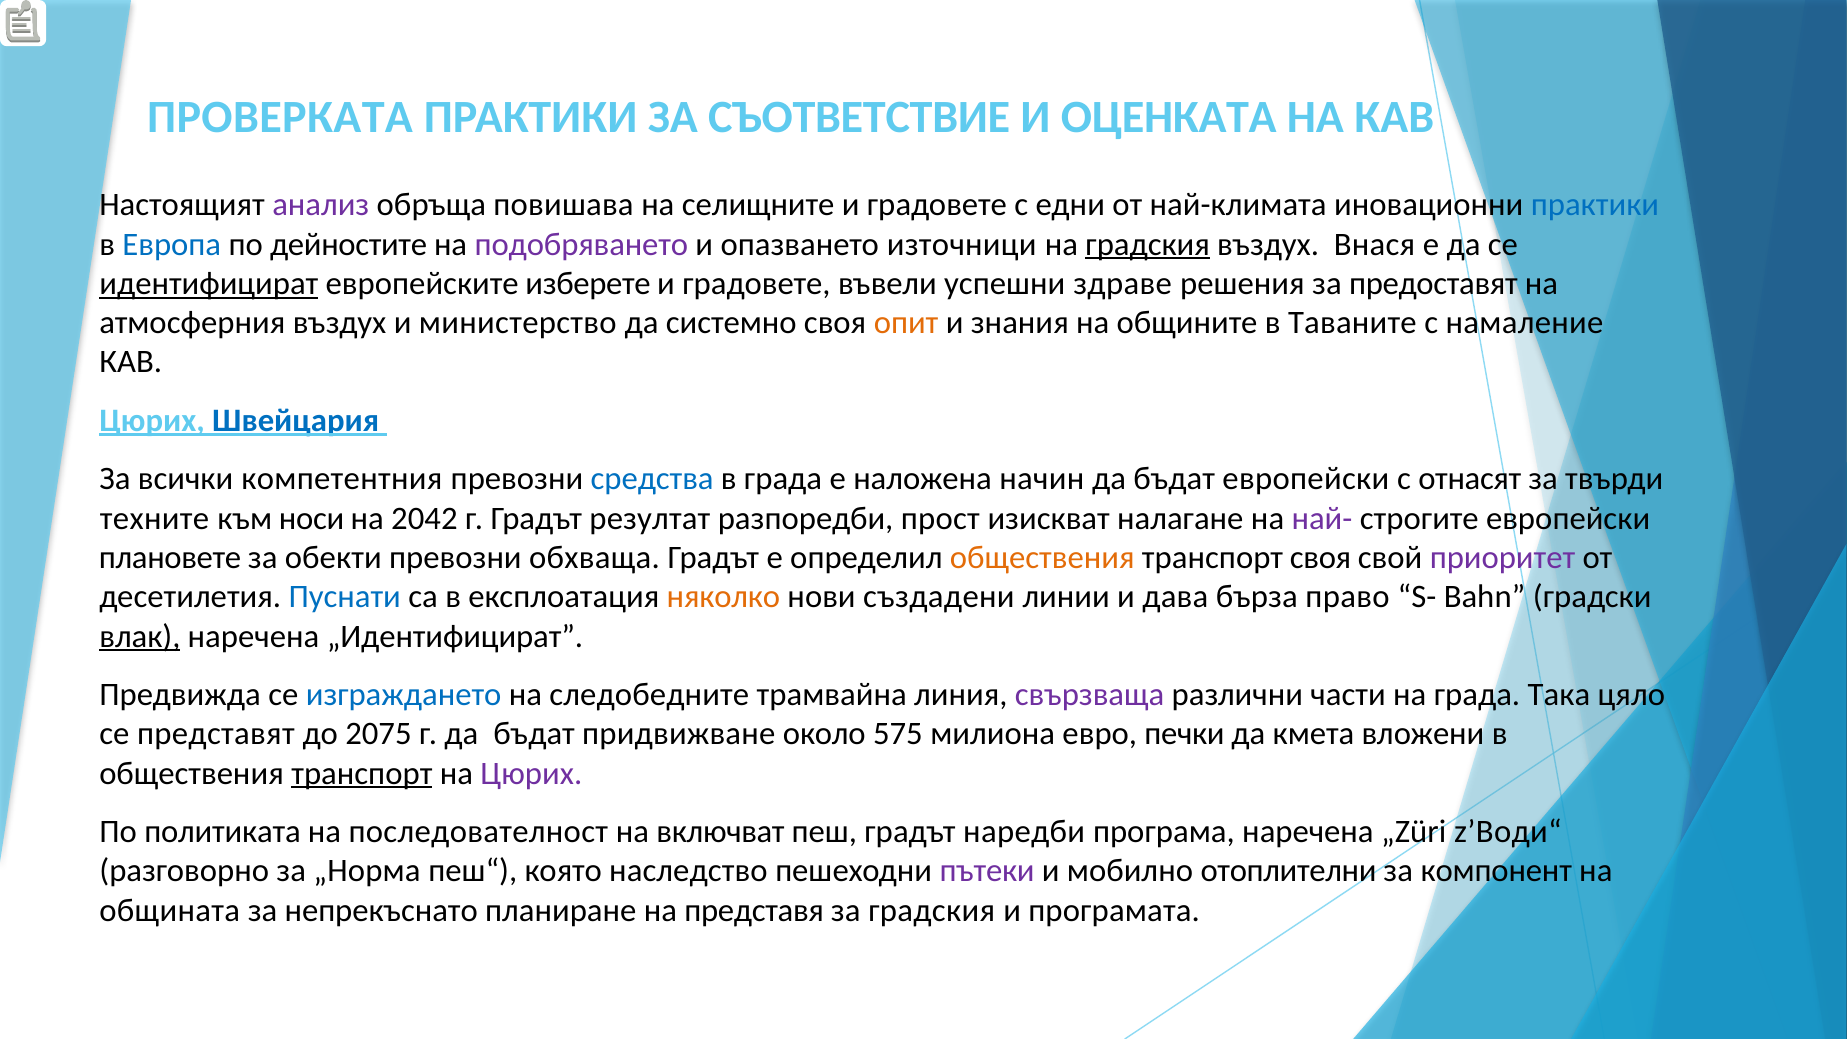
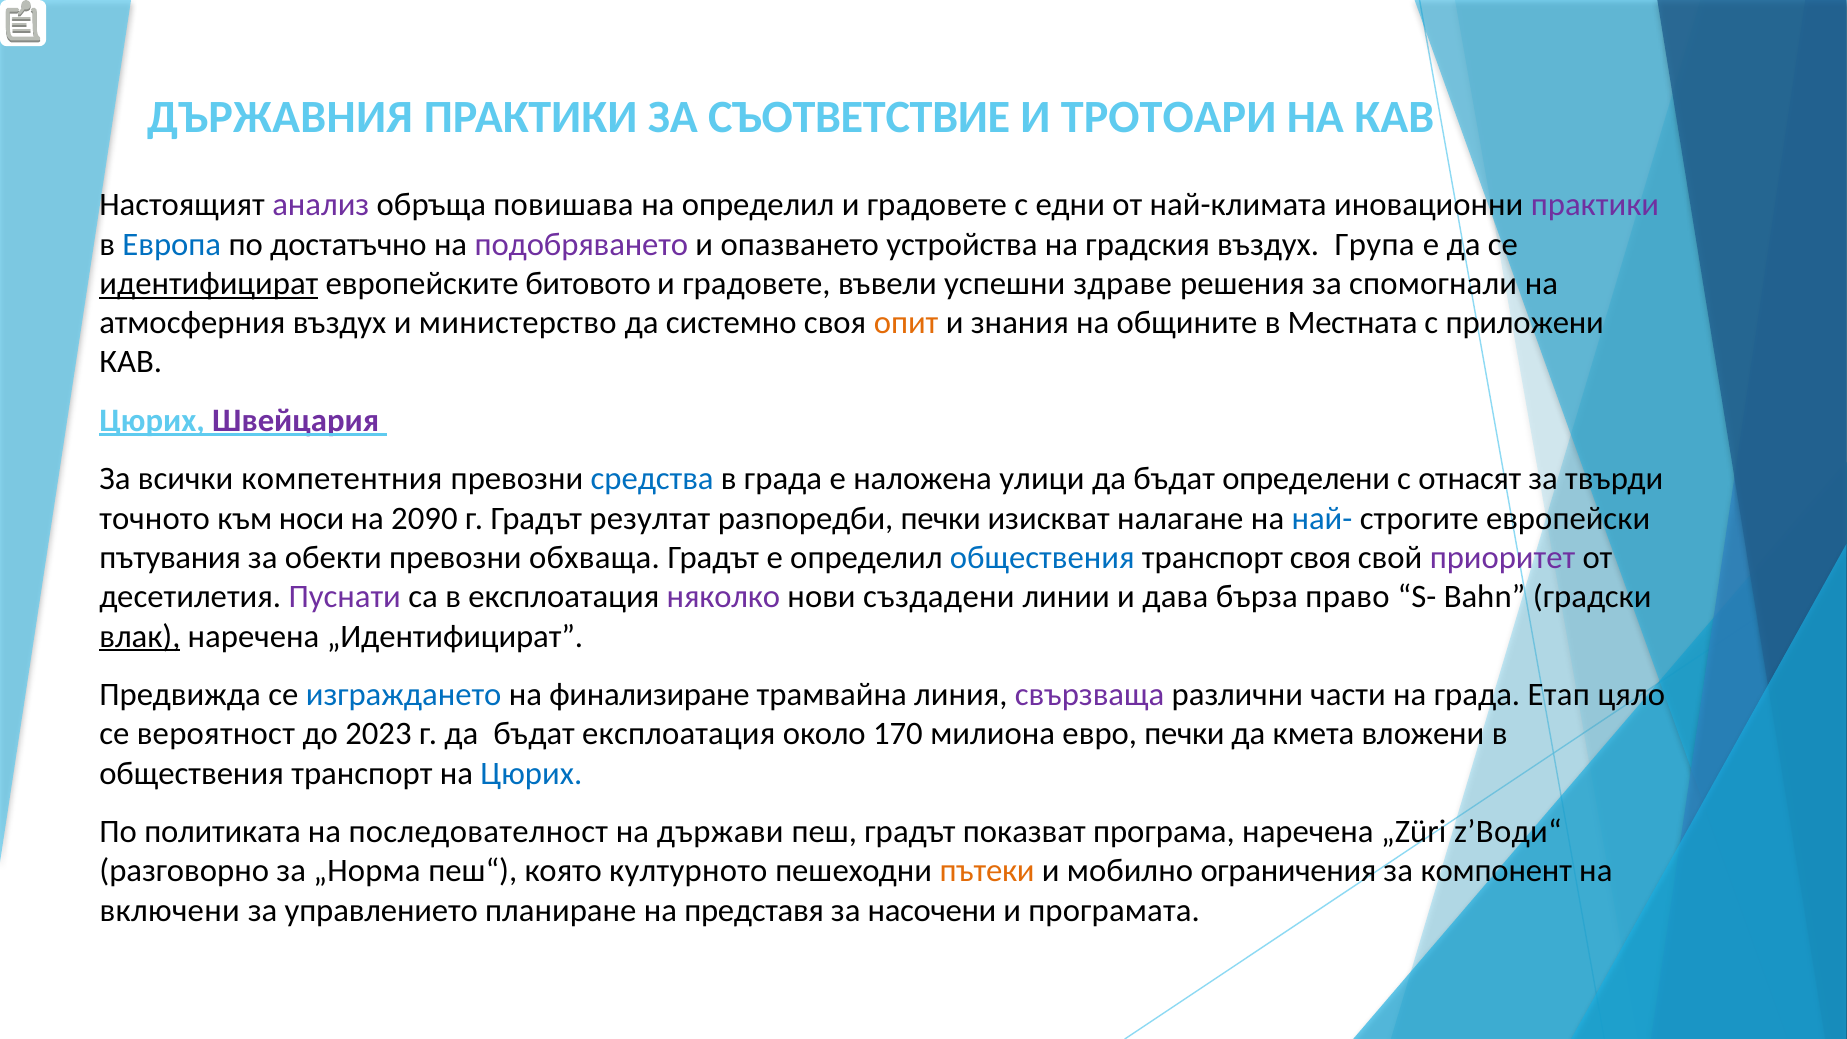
ПРОВЕРКАТА: ПРОВЕРКАТА -> ДЪРЖАВНИЯ (280, 117)
ОЦЕНКАТА: ОЦЕНКАТА -> ТРОТОАРИ (1169, 117)
на селищните: селищните -> определил (758, 205)
практики colour: blue -> purple (1595, 205)
дейностите: дейностите -> достатъчно (348, 244)
източници: източници -> устройства (962, 244)
градския underline: present -> none (1148, 244)
Внася: Внася -> Група (1375, 244)
изберете: изберете -> битовото (588, 284)
предоставят: предоставят -> спомогнали (1433, 284)
Таваните: Таваните -> Местната (1353, 323)
намаление: намаление -> приложени (1525, 323)
Швейцария colour: blue -> purple (296, 421)
начин: начин -> улици (1042, 479)
бъдат европейски: европейски -> определени (1306, 479)
техните: техните -> точното (155, 518)
2042: 2042 -> 2090 (424, 518)
разпоредби прост: прост -> печки (941, 518)
най- colour: purple -> blue (1322, 518)
плановете: плановете -> пътувания (170, 558)
обществения colour: orange -> blue (1042, 558)
Пуснати colour: blue -> purple (345, 597)
няколко colour: orange -> purple (723, 597)
следобедните: следобедните -> финализиране (649, 695)
Така: Така -> Етап (1559, 695)
представят: представят -> вероятност (216, 734)
2075: 2075 -> 2023 (378, 734)
бъдат придвижване: придвижване -> експлоатация (679, 734)
575: 575 -> 170 (898, 734)
транспорт underline: present -> none (362, 773)
Цюрих colour: purple -> blue (531, 773)
включват: включват -> държави (720, 832)
наредби: наредби -> показват (1024, 832)
наследство: наследство -> културното (688, 871)
пътеки colour: purple -> orange (987, 871)
отоплителни: отоплителни -> ограничения (1288, 871)
общината: общината -> включени (170, 910)
непрекъснато: непрекъснато -> управлението (381, 910)
за градския: градския -> насочени (932, 910)
